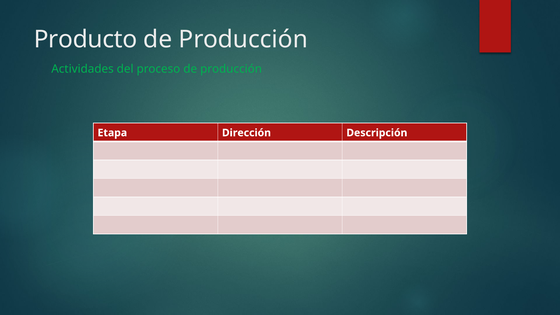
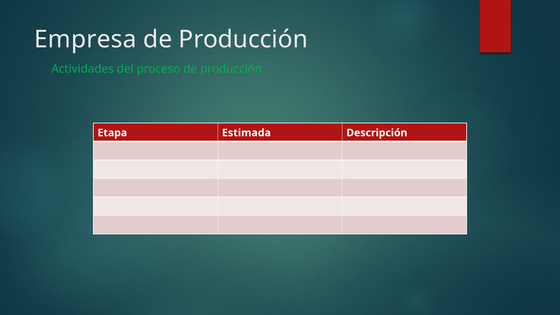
Producto: Producto -> Empresa (85, 39)
Dirección: Dirección -> Estimada (246, 133)
